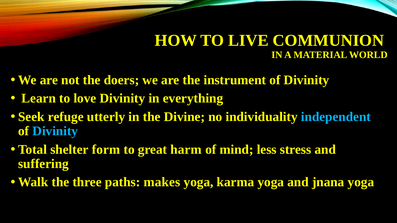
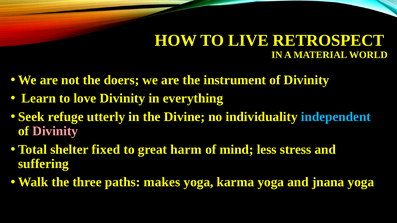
COMMUNION: COMMUNION -> RETROSPECT (328, 40)
Divinity colour: light blue -> pink (55, 131)
form: form -> fixed (106, 150)
